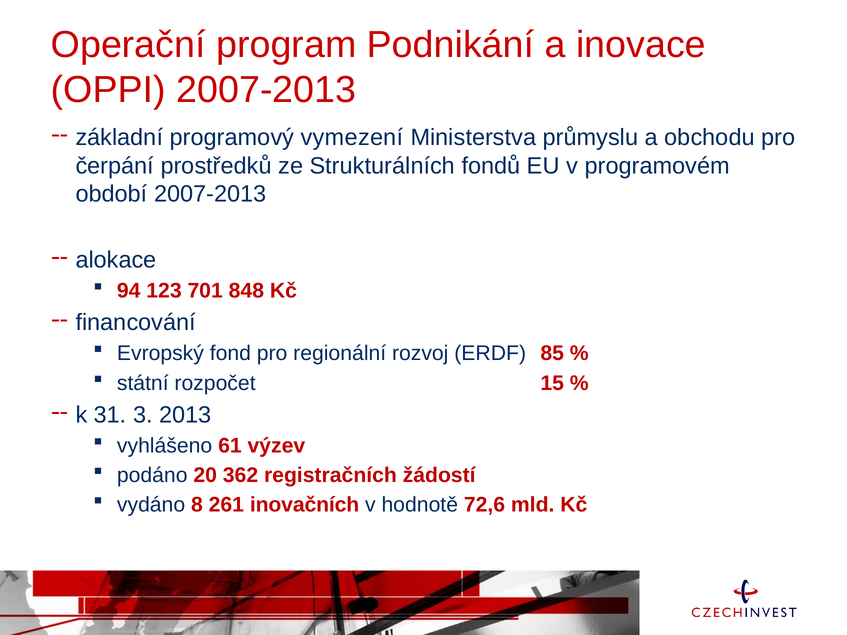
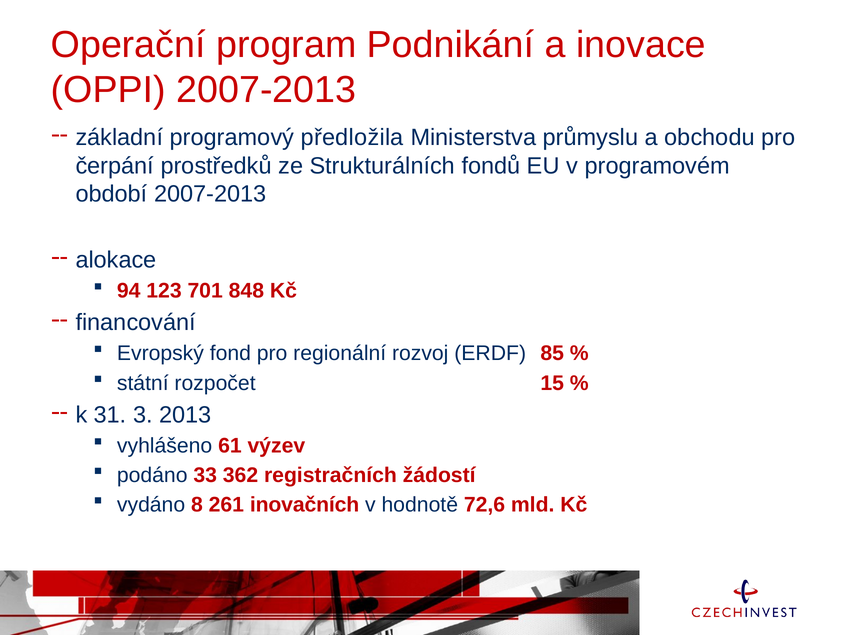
vymezení: vymezení -> předložila (352, 138)
20: 20 -> 33 (205, 476)
